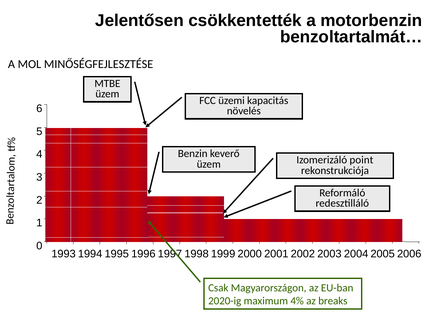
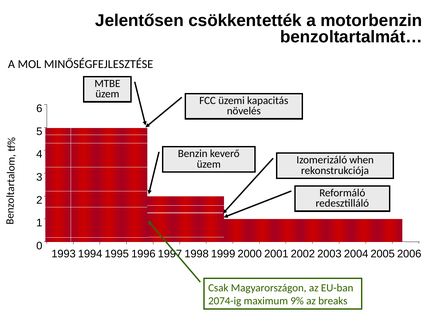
point: point -> when (362, 160)
2020-ig: 2020-ig -> 2074-ig (225, 301)
4%: 4% -> 9% (297, 301)
